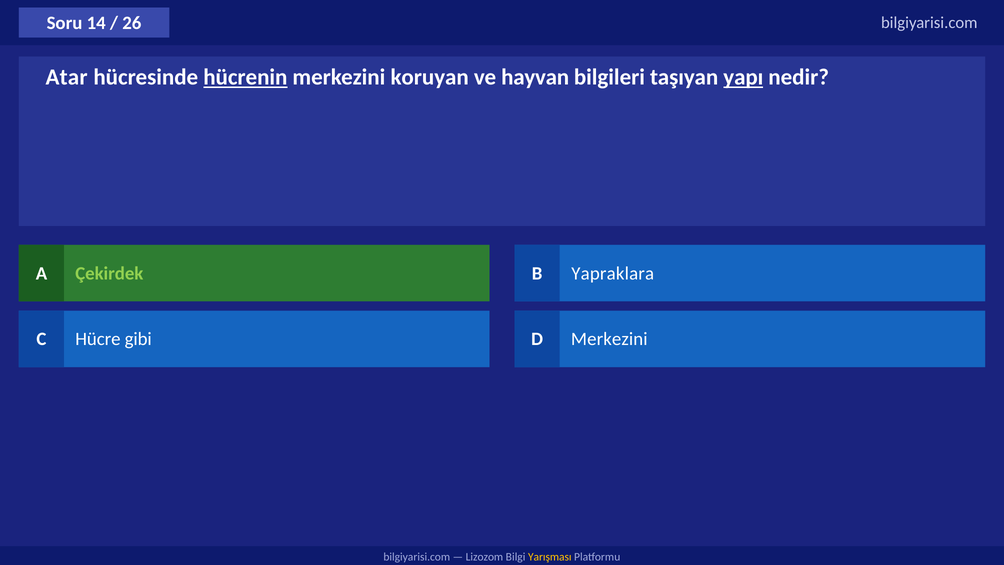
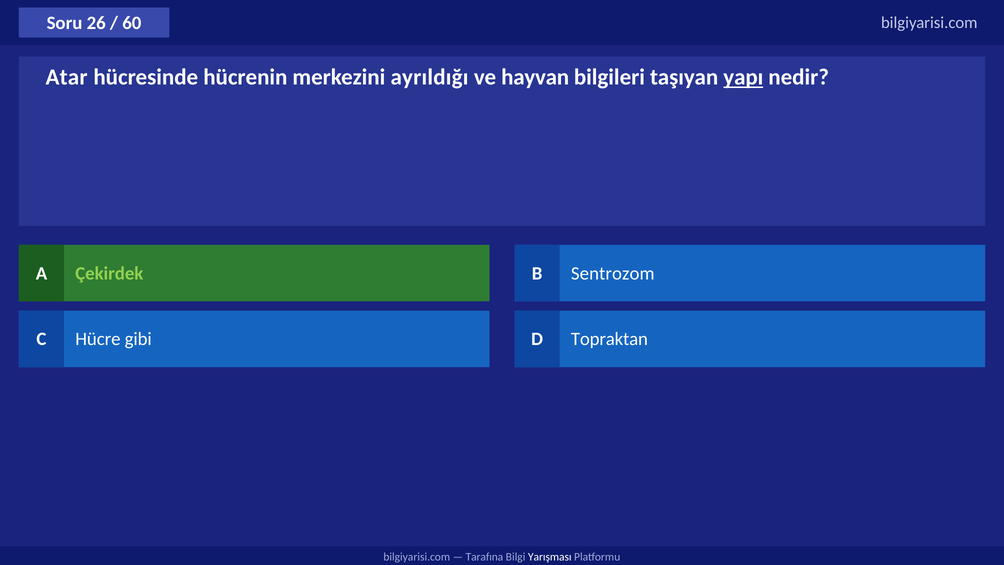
14: 14 -> 26 (96, 23)
26: 26 -> 60 (132, 23)
hücrenin underline: present -> none (245, 77)
koruyan: koruyan -> ayrıldığı (430, 77)
Yapraklara: Yapraklara -> Sentrozom (613, 273)
D Merkezini: Merkezini -> Topraktan (609, 339)
Lizozom: Lizozom -> Tarafına (484, 557)
Yarışması colour: yellow -> white (550, 557)
